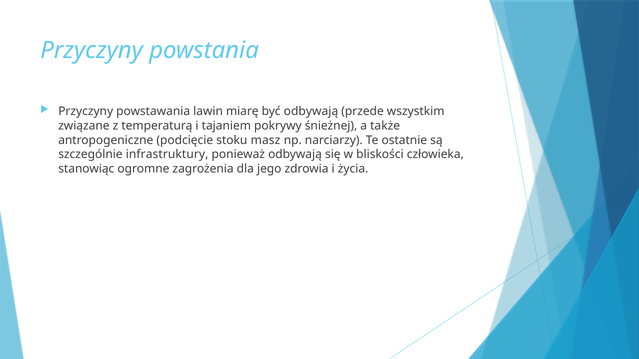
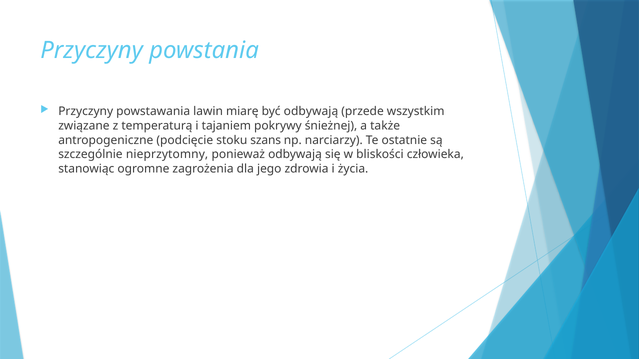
masz: masz -> szans (266, 140)
infrastruktury: infrastruktury -> nieprzytomny (167, 155)
